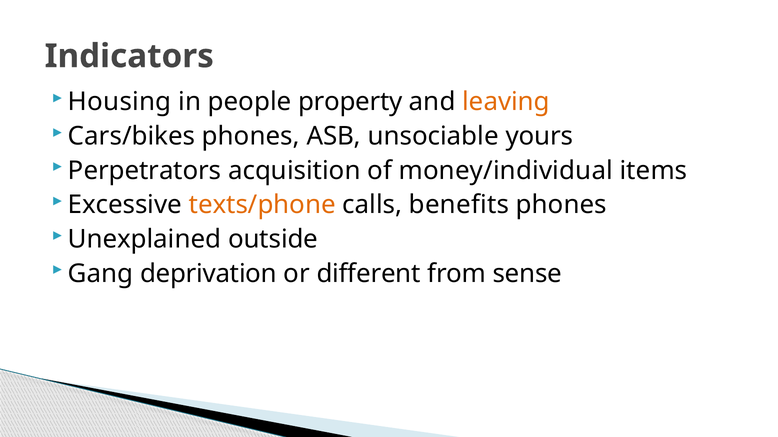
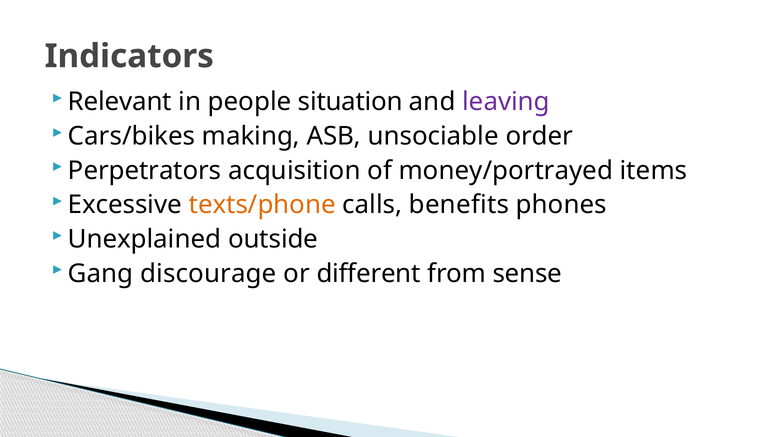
Housing: Housing -> Relevant (120, 102)
property: property -> situation (350, 102)
leaving colour: orange -> purple (506, 102)
Cars/bikes phones: phones -> making (251, 136)
yours: yours -> order (539, 136)
money/individual: money/individual -> money/portrayed (506, 171)
deprivation: deprivation -> discourage (208, 274)
